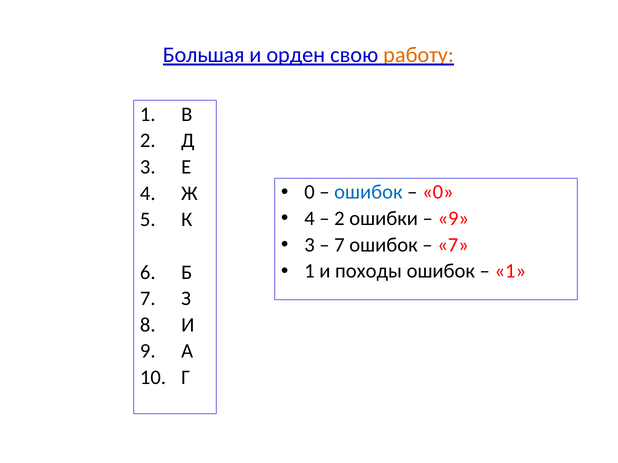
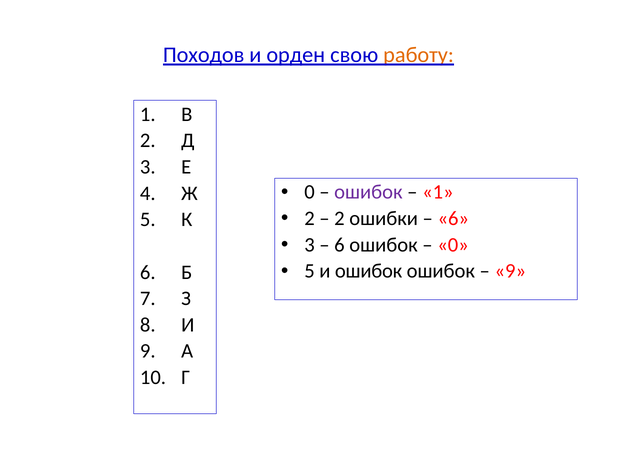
Большая: Большая -> Походов (204, 55)
ошибок colour: blue -> purple (368, 192)
0: 0 -> 1 (438, 192)
4: 4 -> 2 (309, 219)
9: 9 -> 6 (453, 219)
7: 7 -> 6 (339, 245)
7: 7 -> 0 (453, 245)
1: 1 -> 5 (309, 271)
и походы: походы -> ошибок (369, 271)
1: 1 -> 9 (510, 271)
